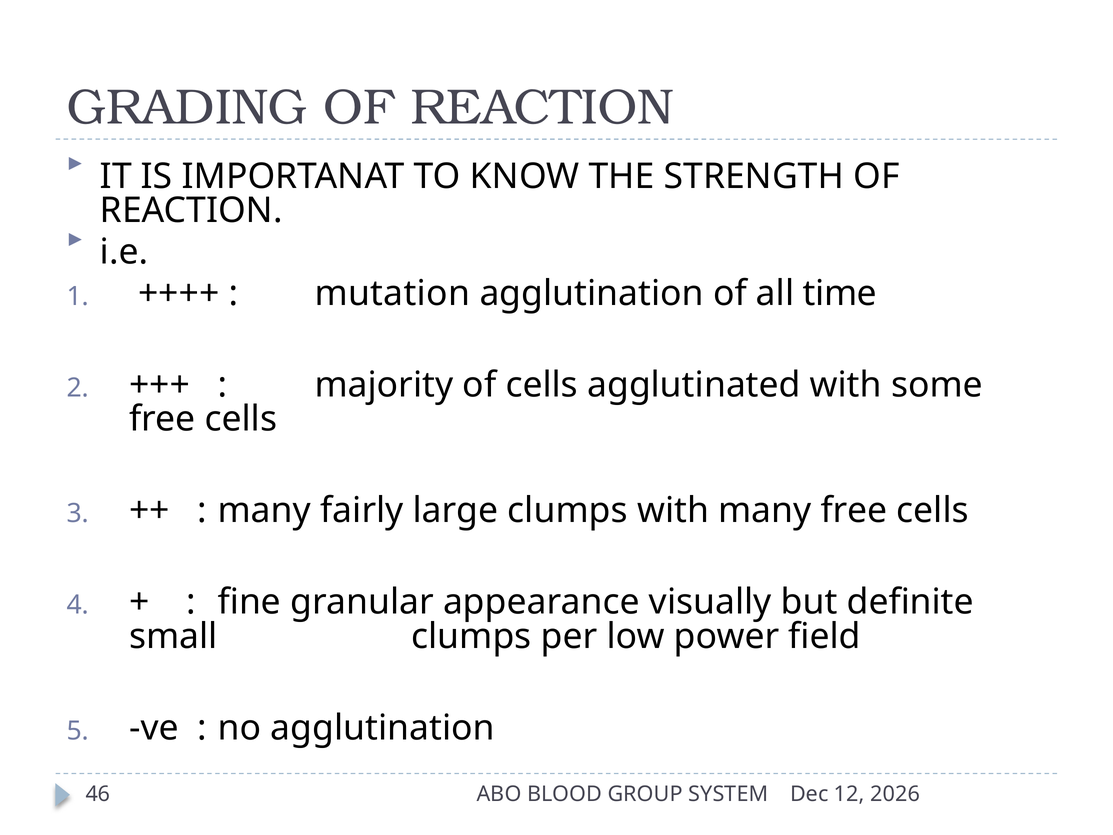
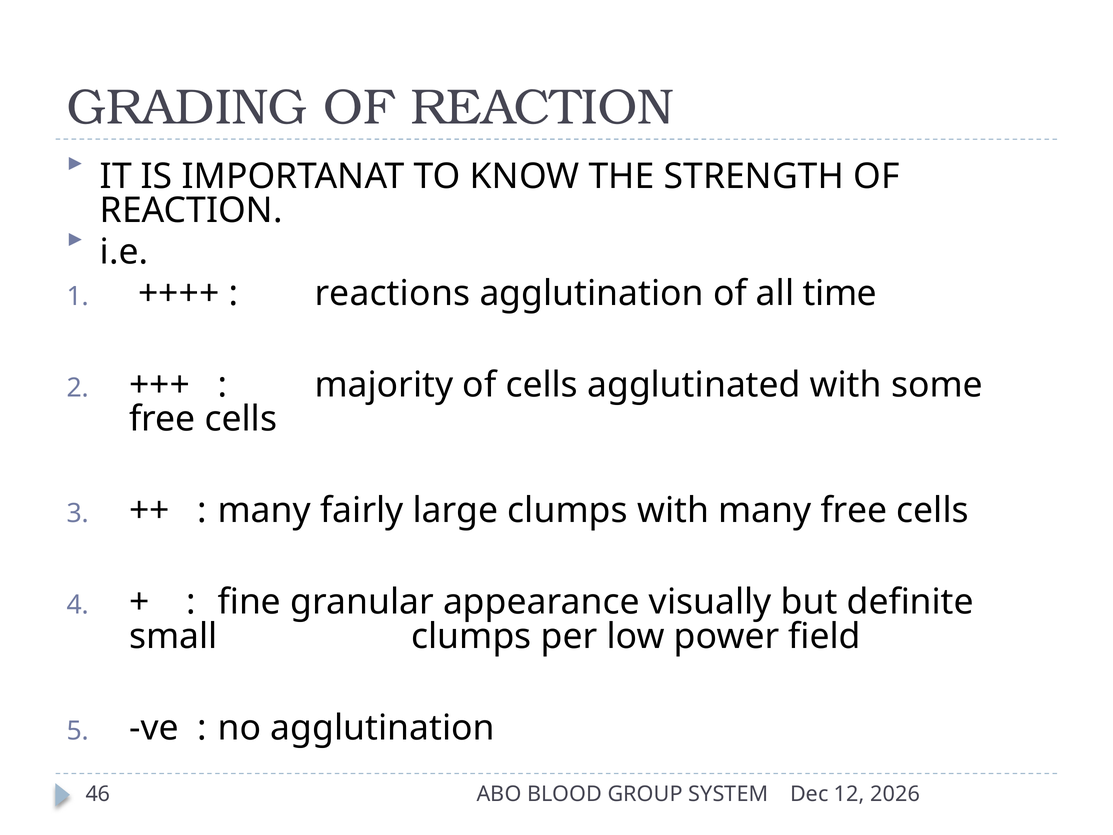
mutation: mutation -> reactions (392, 293)
